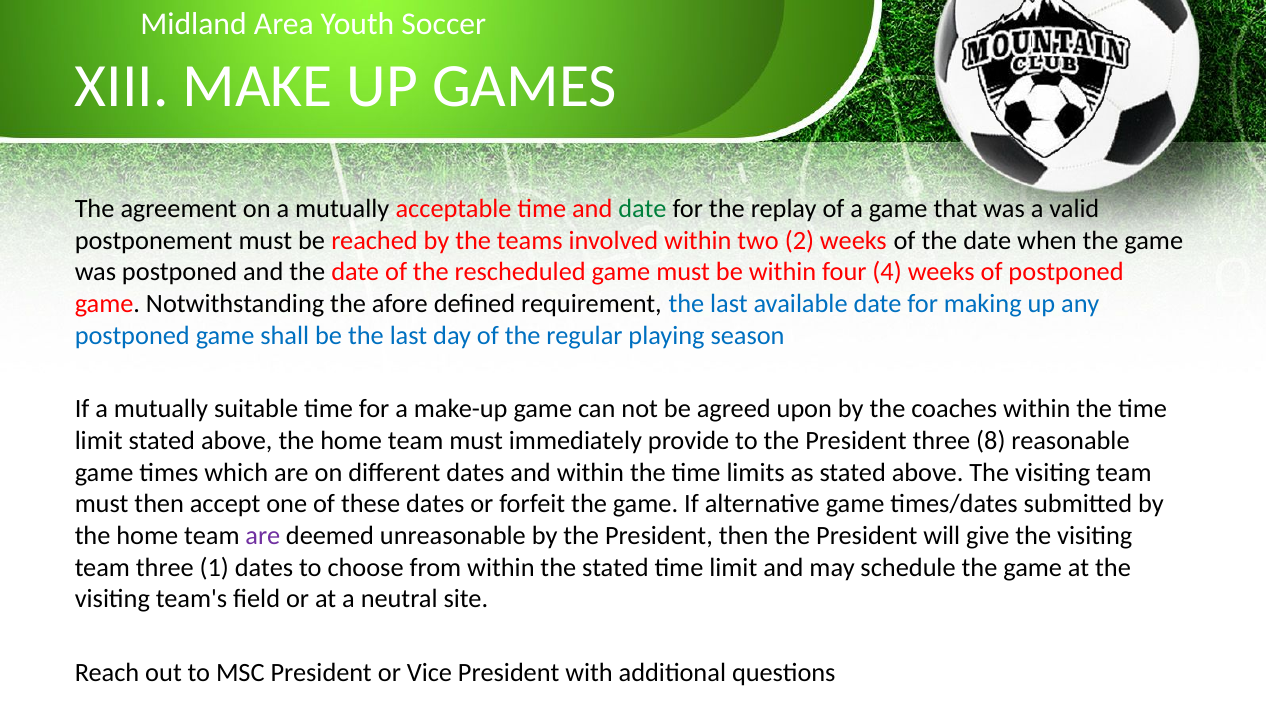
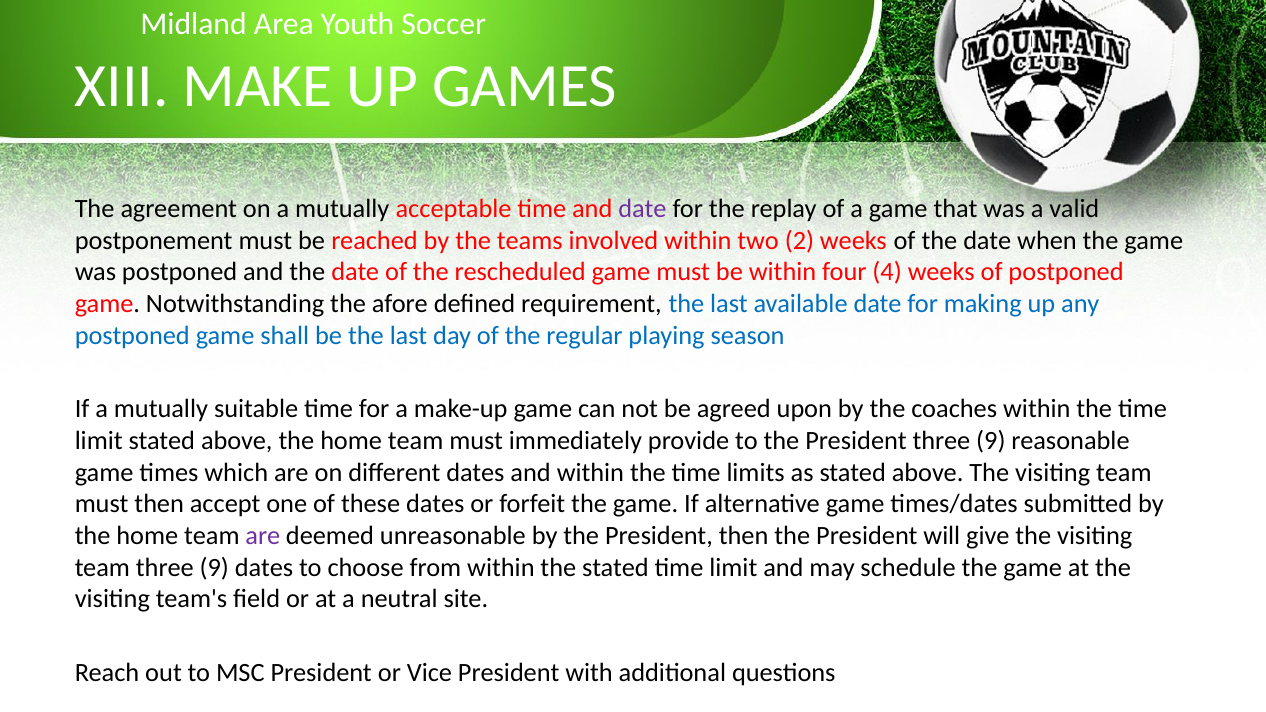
date colour: green -> purple (642, 209)
President three 8: 8 -> 9 (991, 441)
team three 1: 1 -> 9 (214, 568)
